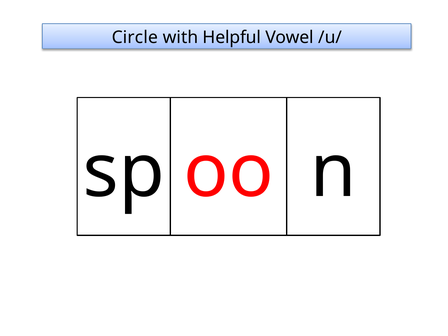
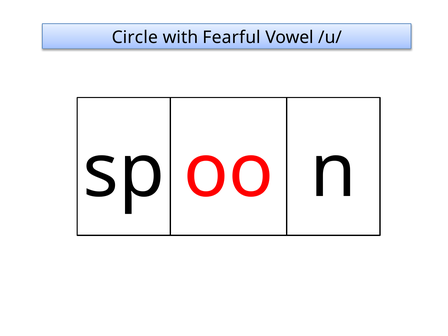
Helpful: Helpful -> Fearful (232, 37)
